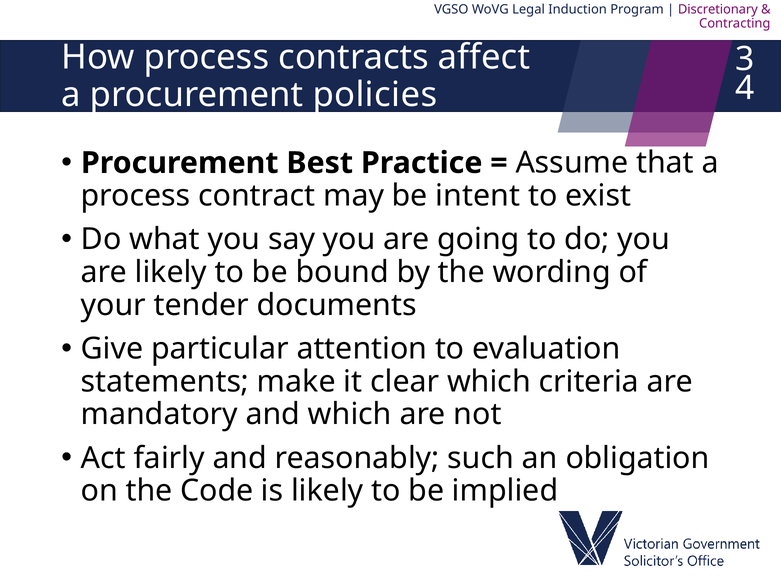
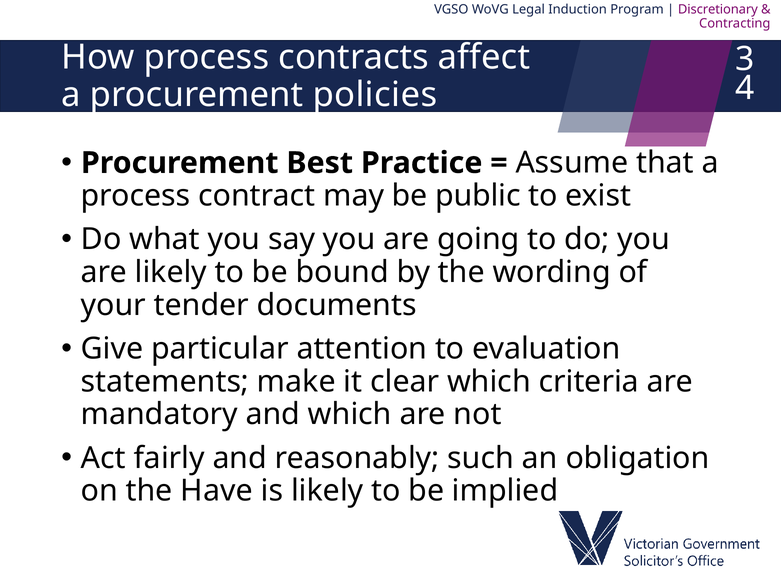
intent: intent -> public (478, 196)
Code: Code -> Have (217, 491)
